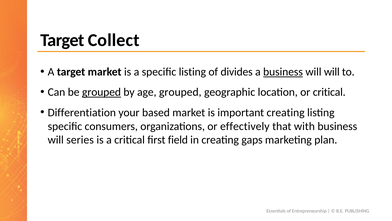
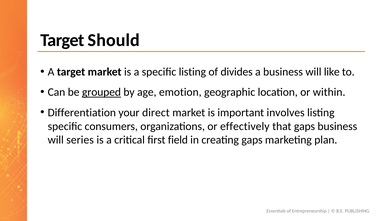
Collect: Collect -> Should (114, 40)
business underline: present -> none (283, 72)
will will: will -> like (332, 72)
age grouped: grouped -> emotion (180, 92)
or critical: critical -> within (329, 92)
based: based -> direct (156, 112)
important creating: creating -> involves (286, 112)
that with: with -> gaps (304, 126)
